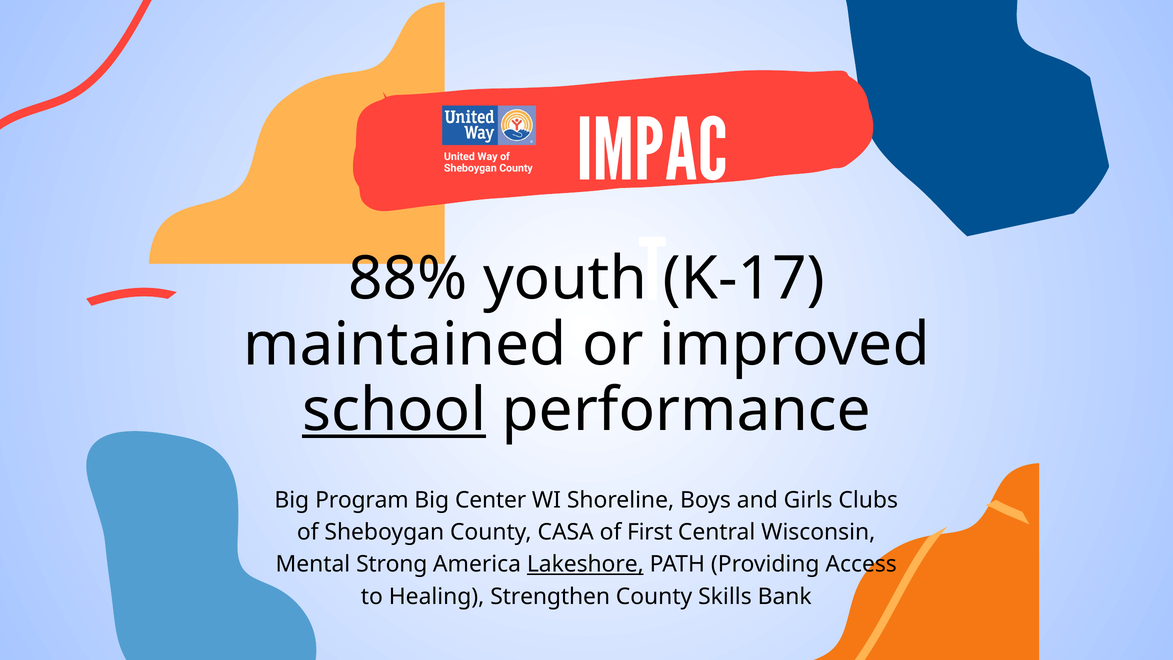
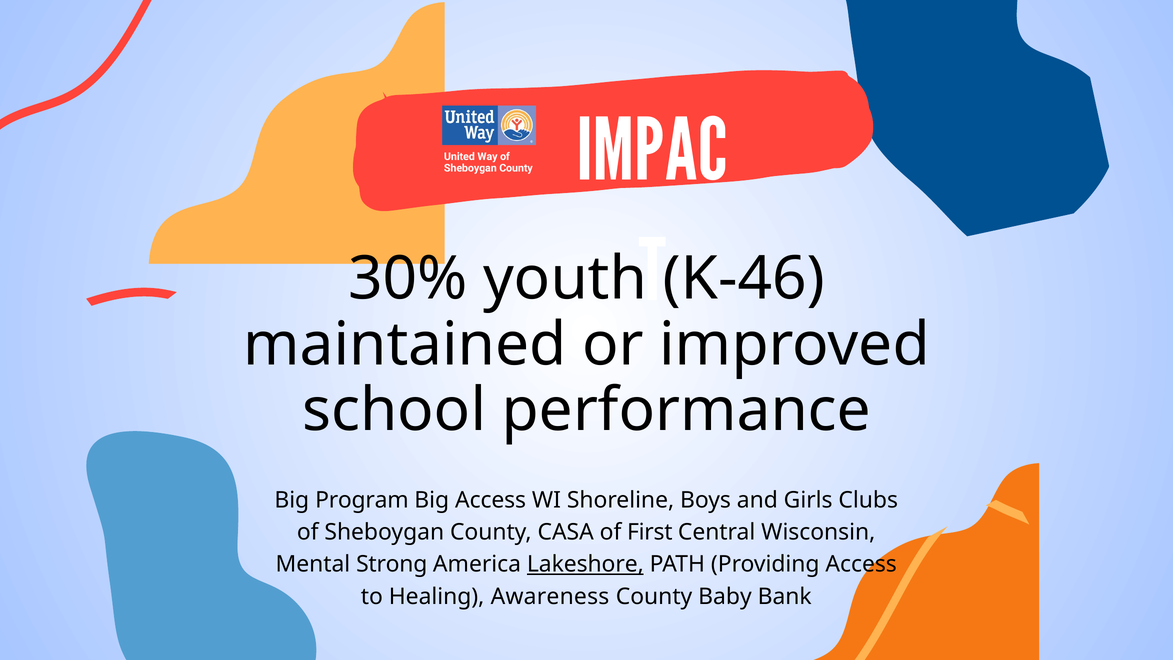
88%: 88% -> 30% (408, 279)
K-17: K-17 -> K-46 (744, 279)
school underline: present -> none (394, 410)
Big Center: Center -> Access (491, 500)
Strengthen: Strengthen -> Awareness (550, 596)
Skills: Skills -> Baby (725, 596)
